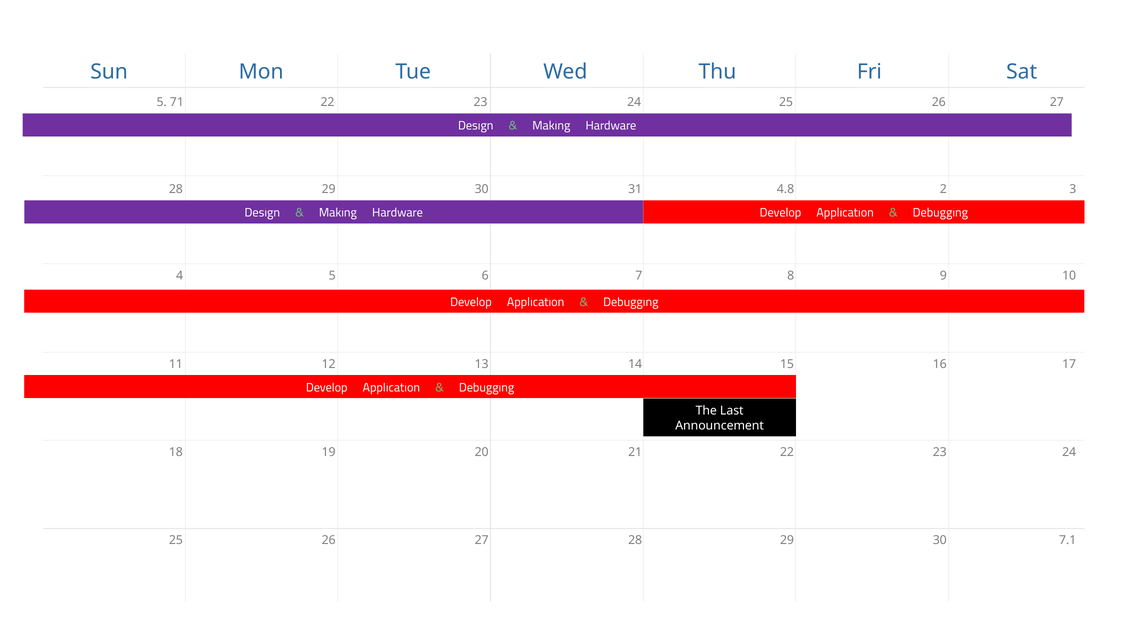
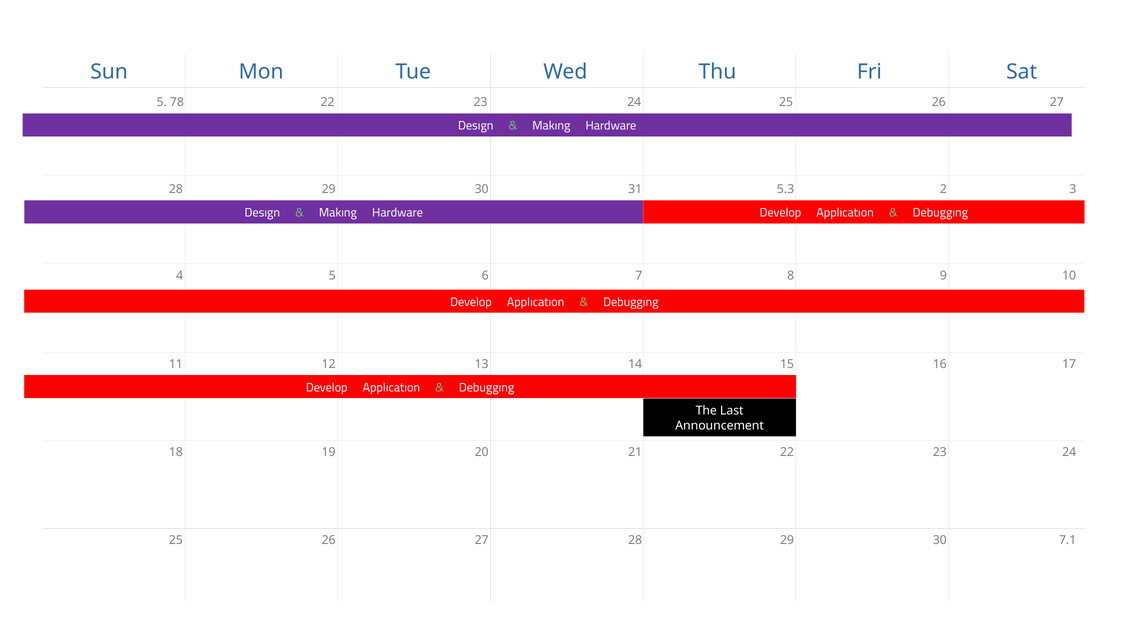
71: 71 -> 78 (177, 102)
4.8: 4.8 -> 5.3 (786, 189)
